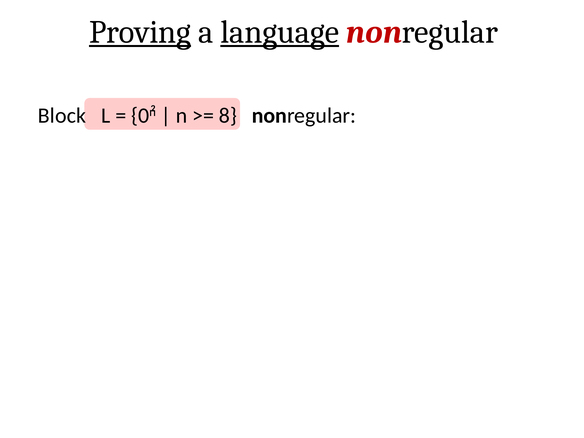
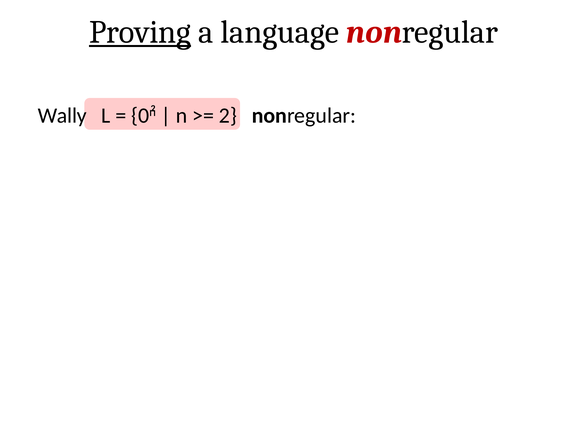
language underline: present -> none (280, 32)
Block: Block -> Wally (62, 116)
8: 8 -> 2 (228, 116)
